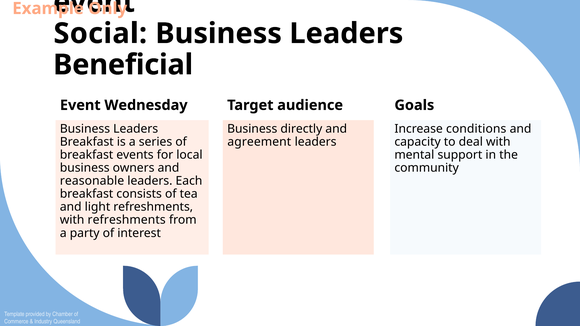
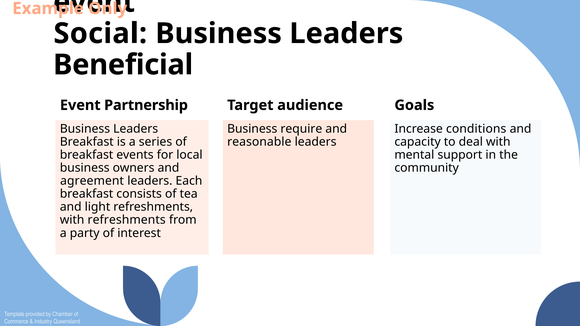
Wednesday: Wednesday -> Partnership (146, 105)
directly: directly -> require (301, 129)
agreement: agreement -> reasonable (259, 142)
reasonable: reasonable -> agreement (92, 181)
